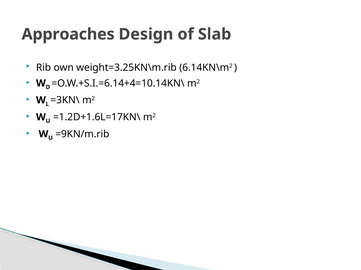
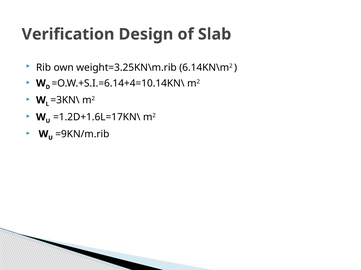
Approaches: Approaches -> Verification (68, 34)
